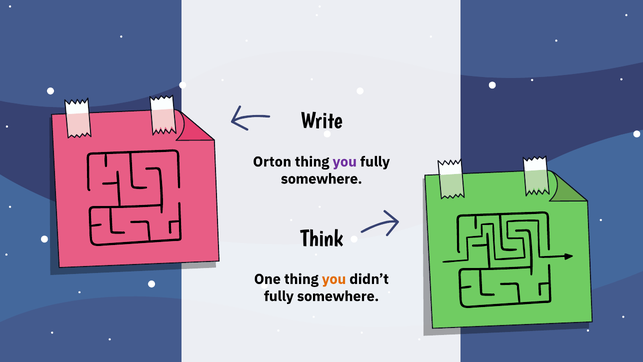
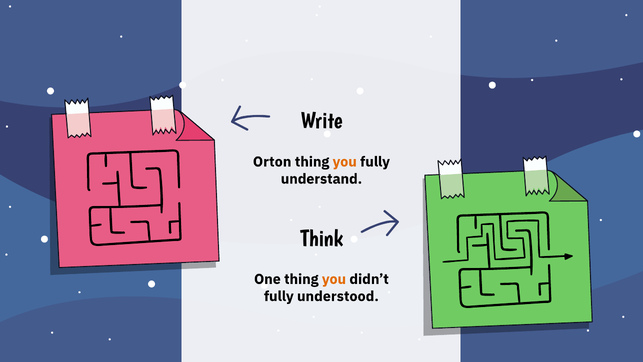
you colour: purple -> orange (345, 162)
somewhere: somewhere -> understand (321, 179)
somewhere: somewhere -> understood (338, 296)
